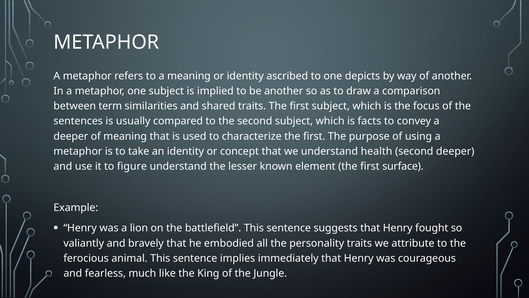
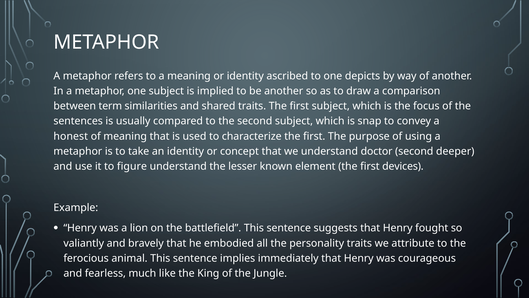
facts: facts -> snap (369, 121)
deeper: deeper -> honest (71, 136)
health: health -> doctor (377, 151)
surface: surface -> devices (403, 166)
